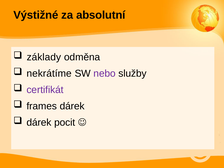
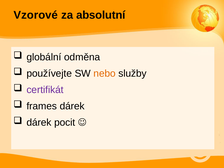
Výstižné: Výstižné -> Vzorové (36, 15)
základy: základy -> globální (44, 57)
nekrátíme: nekrátíme -> používejte (49, 73)
nebo colour: purple -> orange (105, 73)
